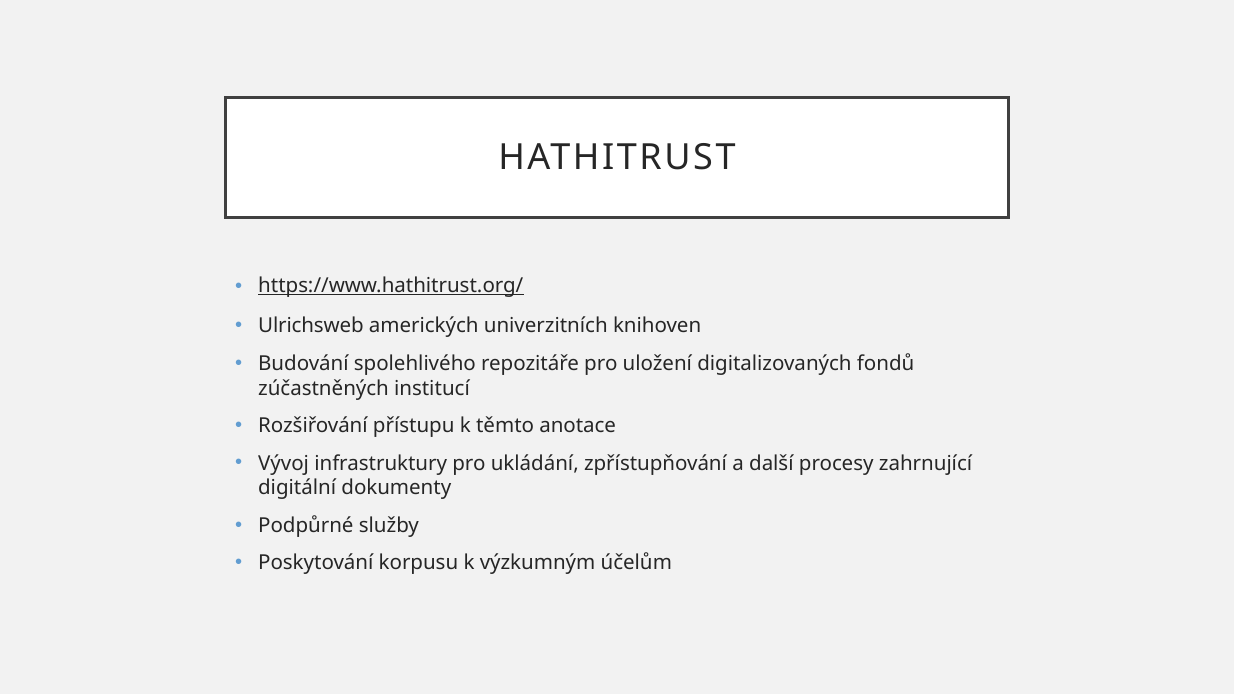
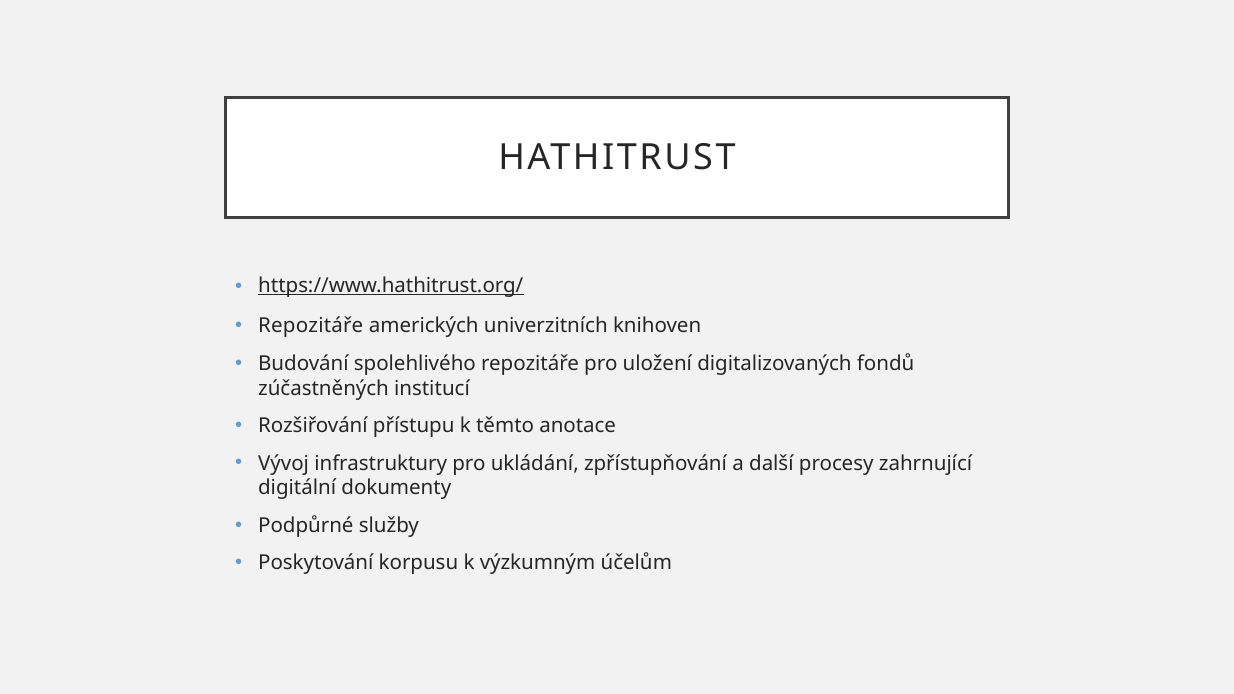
Ulrichsweb: Ulrichsweb -> Repozitáře (311, 326)
